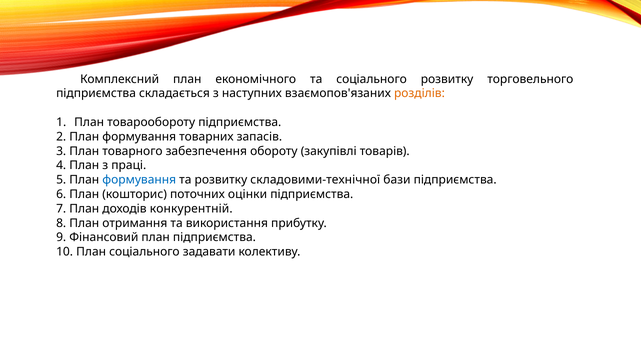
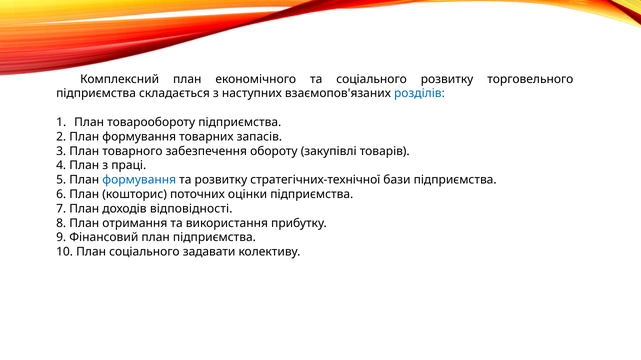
розділів colour: orange -> blue (419, 94)
складовими-технічної: складовими-технічної -> стратегічних-технічної (315, 180)
конкурентній: конкурентній -> відповідності (191, 209)
